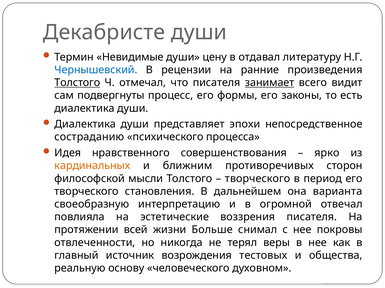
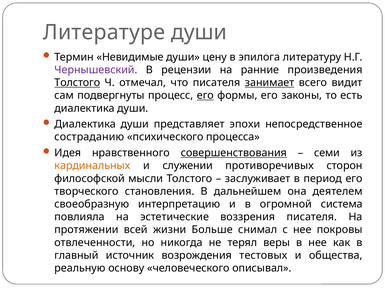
Декабристе: Декабристе -> Литературе (104, 32)
отдавал: отдавал -> эпилога (259, 57)
Чернышевский colour: blue -> purple (96, 70)
его underline: none -> present (205, 96)
совершенствования underline: none -> present (234, 153)
ярко: ярко -> семи (327, 153)
ближним: ближним -> служении (188, 166)
творческого: творческого -> заслуживает (258, 179)
варианта: варианта -> деятелем (338, 192)
отвечал: отвечал -> система (342, 205)
духовном: духовном -> описывал (262, 269)
